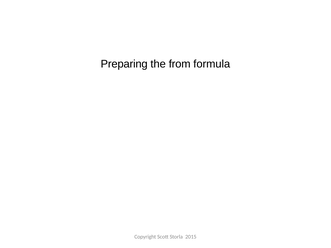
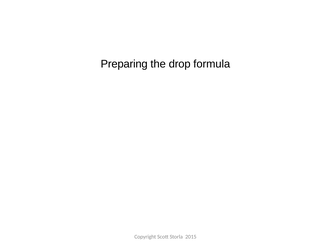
from: from -> drop (180, 64)
